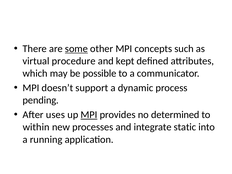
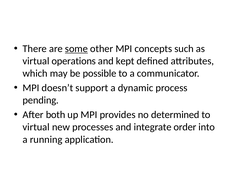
procedure: procedure -> operations (74, 61)
uses: uses -> both (56, 115)
MPI underline: present -> none (89, 115)
within: within -> virtual (36, 127)
static: static -> order (185, 127)
